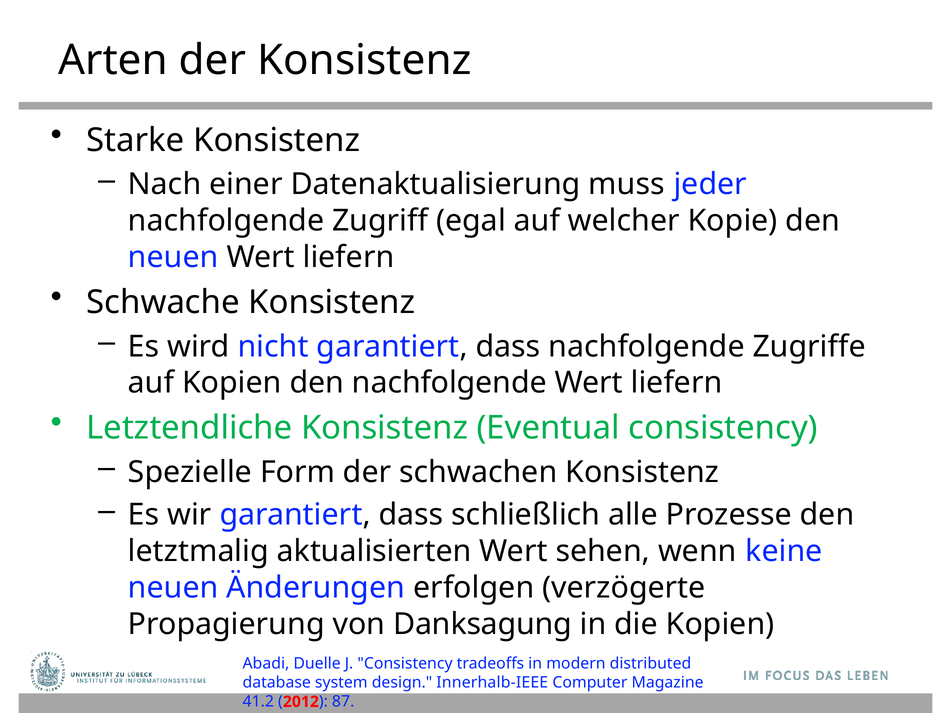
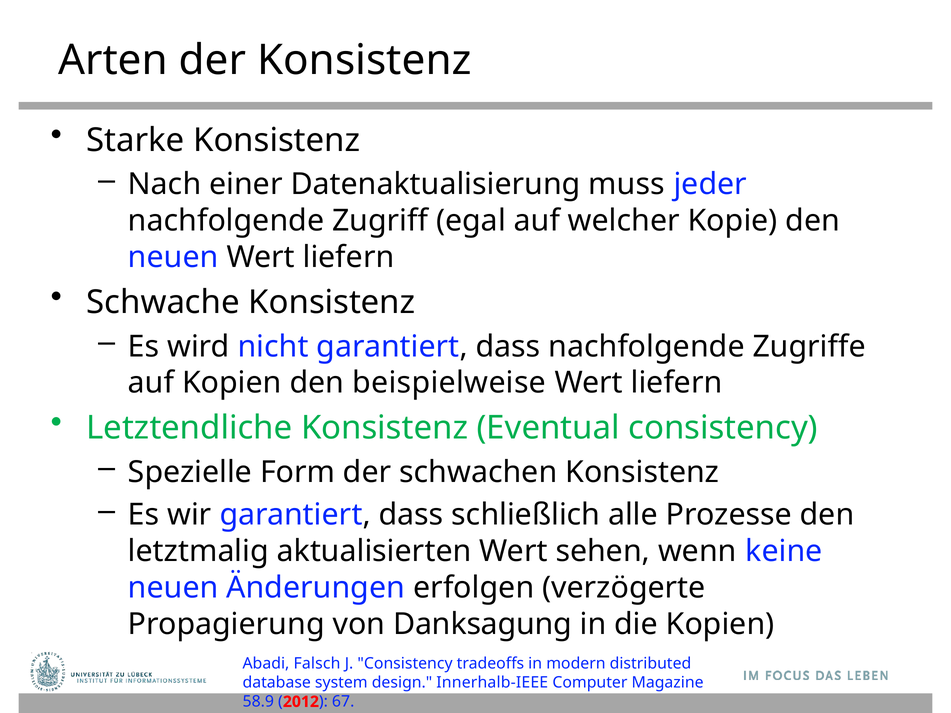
den nachfolgende: nachfolgende -> beispielweise (449, 383)
Duelle: Duelle -> Falsch (317, 664)
41.2: 41.2 -> 58.9 (258, 702)
87: 87 -> 67 (343, 702)
